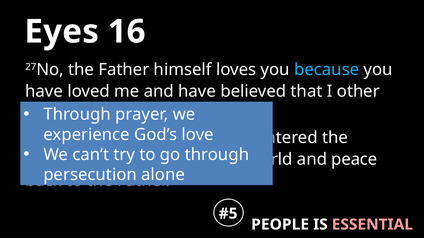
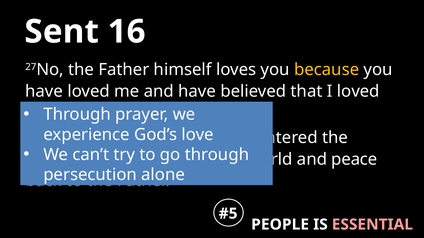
Eyes: Eyes -> Sent (62, 32)
because colour: light blue -> yellow (327, 70)
I other: other -> loved (358, 91)
